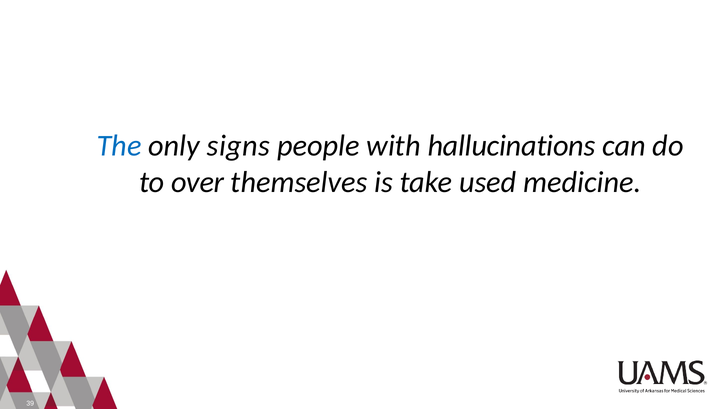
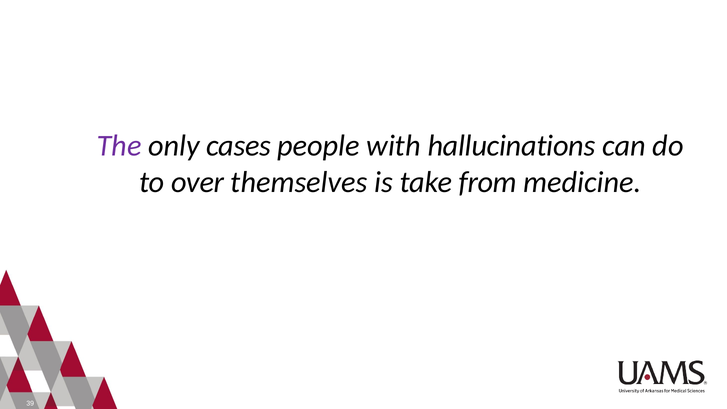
The colour: blue -> purple (119, 146)
signs: signs -> cases (239, 146)
used: used -> from (488, 182)
